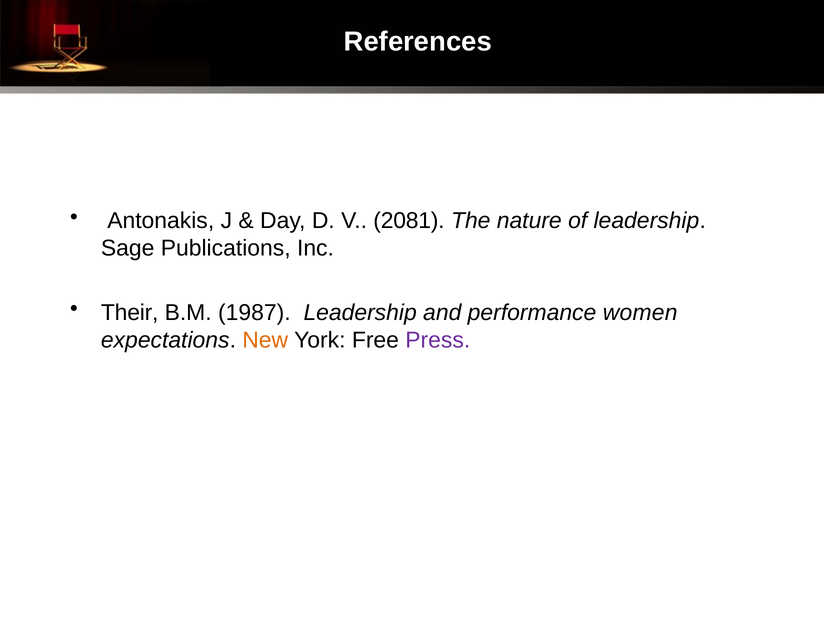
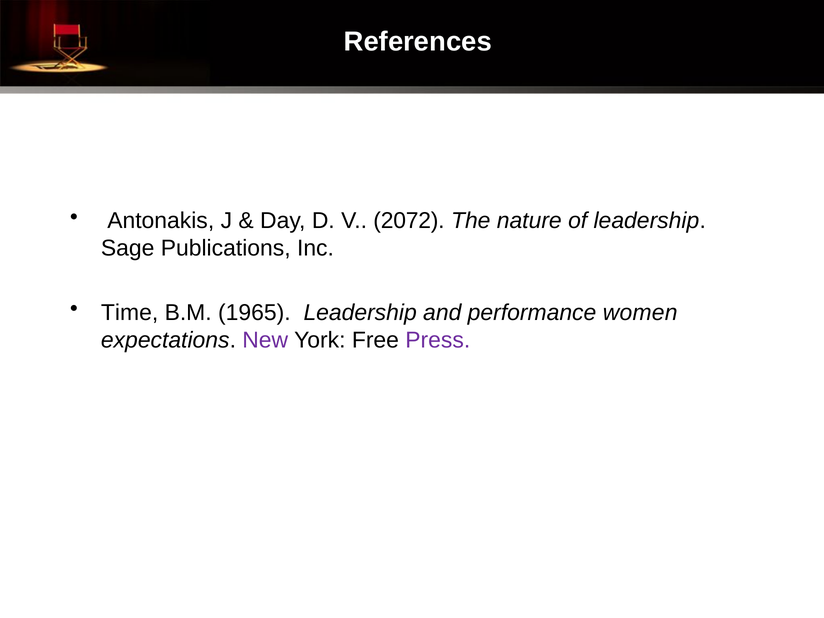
2081: 2081 -> 2072 (409, 221)
Their: Their -> Time (130, 312)
1987: 1987 -> 1965 (254, 312)
New colour: orange -> purple (265, 340)
